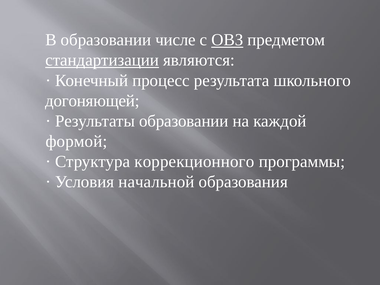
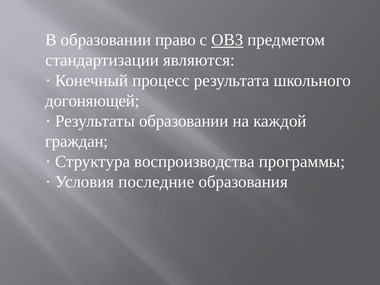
числе: числе -> право (175, 40)
стандартизации underline: present -> none (102, 60)
формой: формой -> граждан (77, 141)
коррекционного: коррекционного -> воспроизводства (194, 162)
начальной: начальной -> последние (156, 182)
